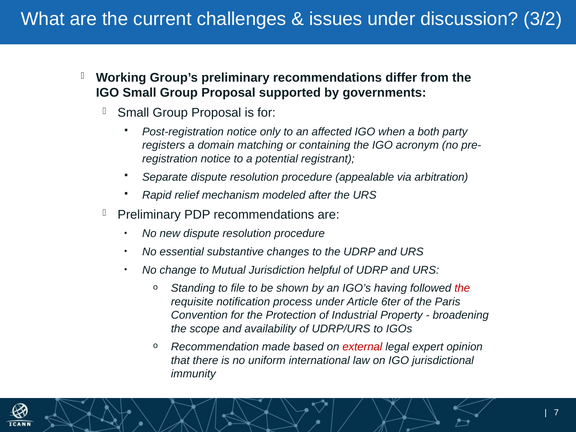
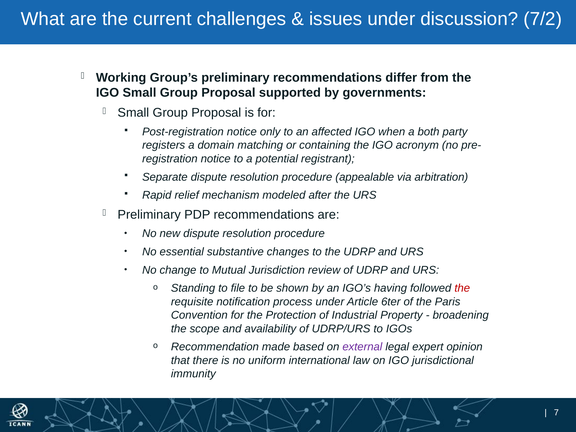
3/2: 3/2 -> 7/2 (543, 19)
helpful: helpful -> review (324, 270)
external colour: red -> purple (362, 347)
